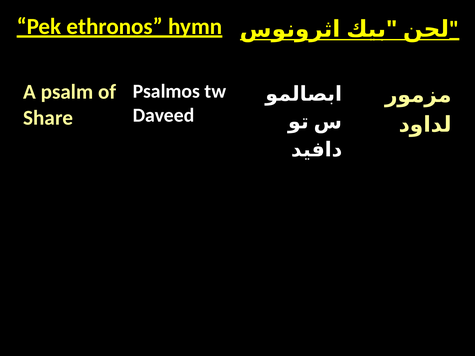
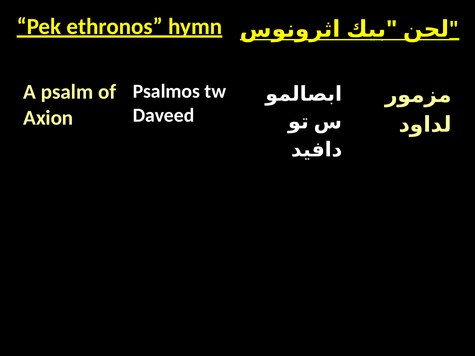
Share: Share -> Axion (48, 118)
